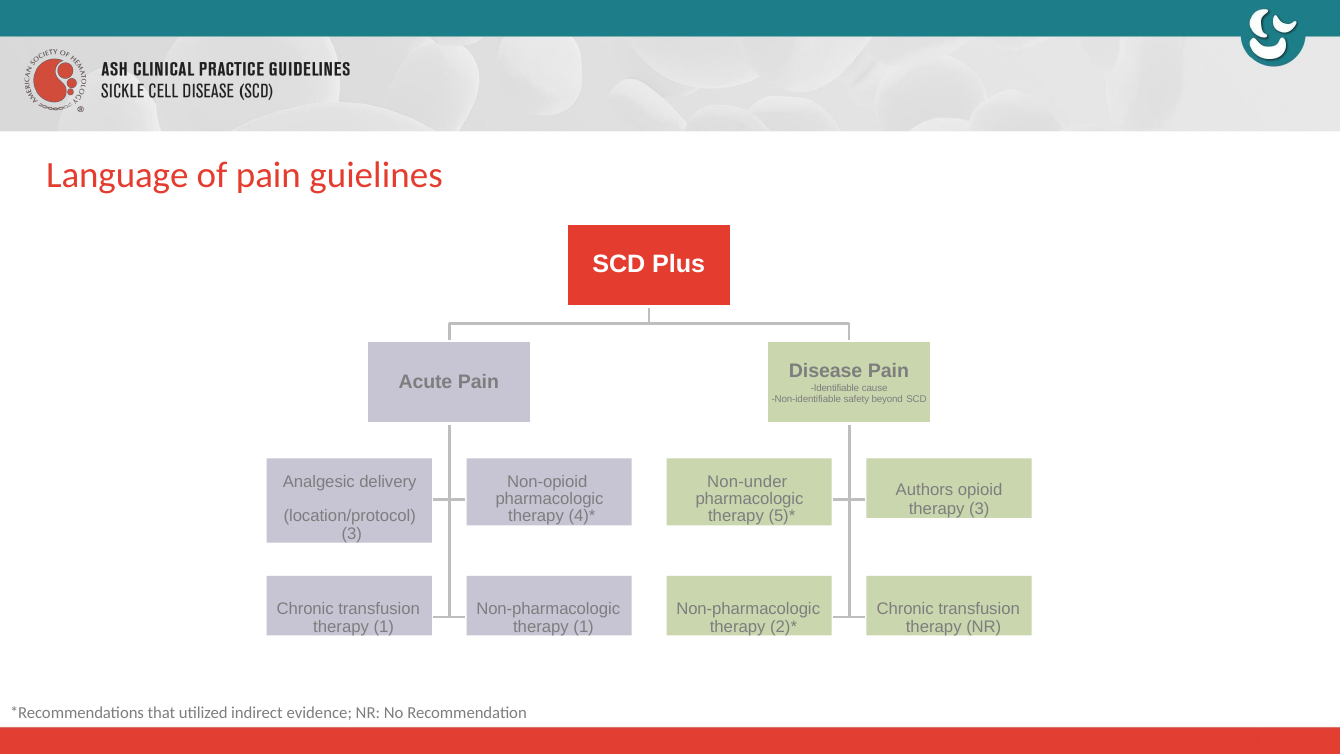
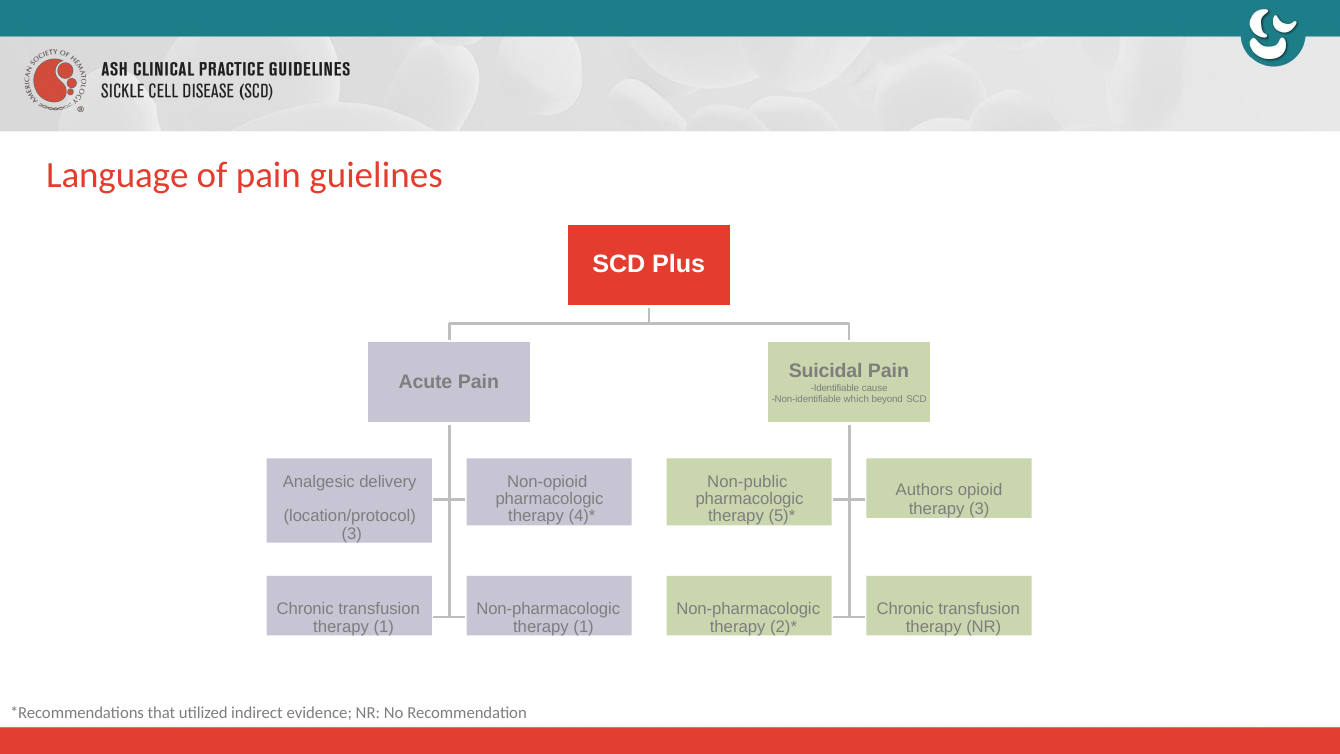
Disease: Disease -> Suicidal (826, 371)
safety: safety -> which (856, 399)
Non-under: Non-under -> Non-public (747, 482)
